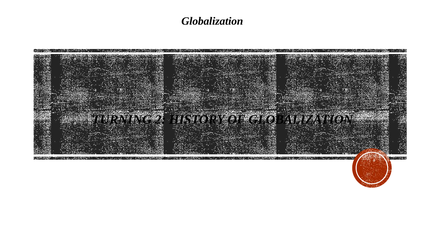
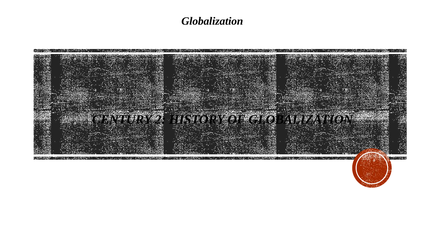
TURNING: TURNING -> CENTURY (122, 120)
